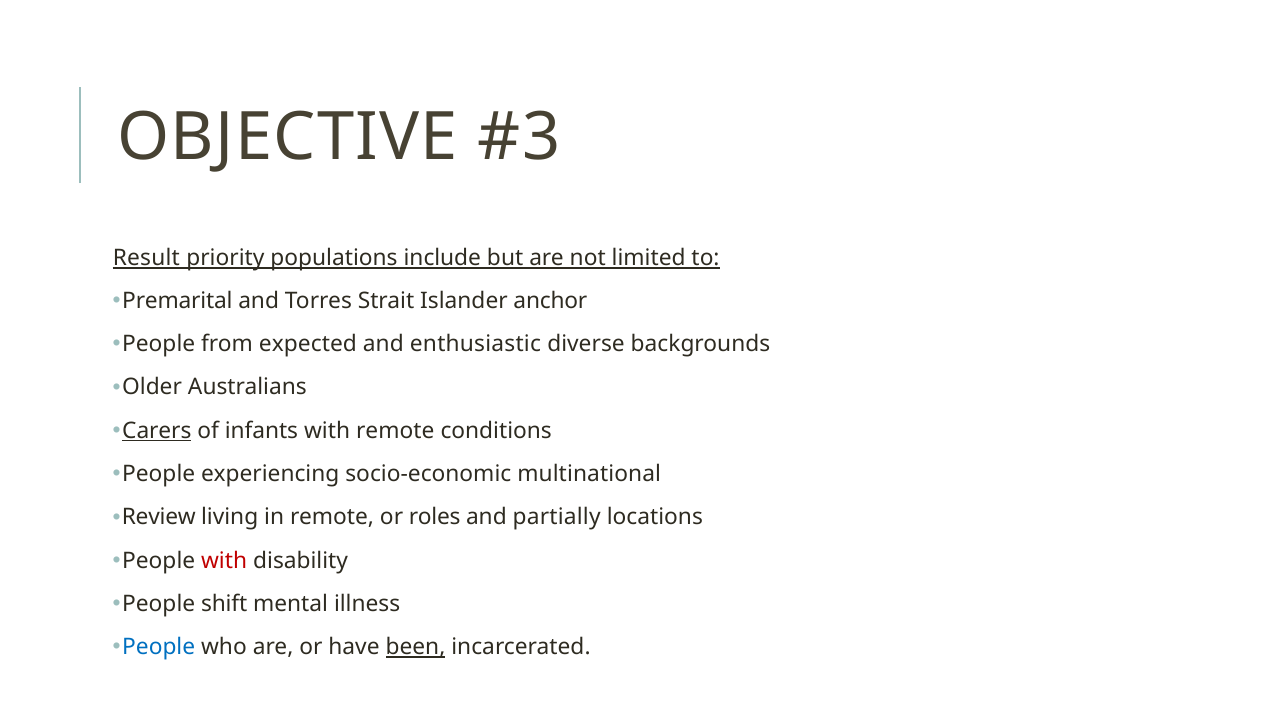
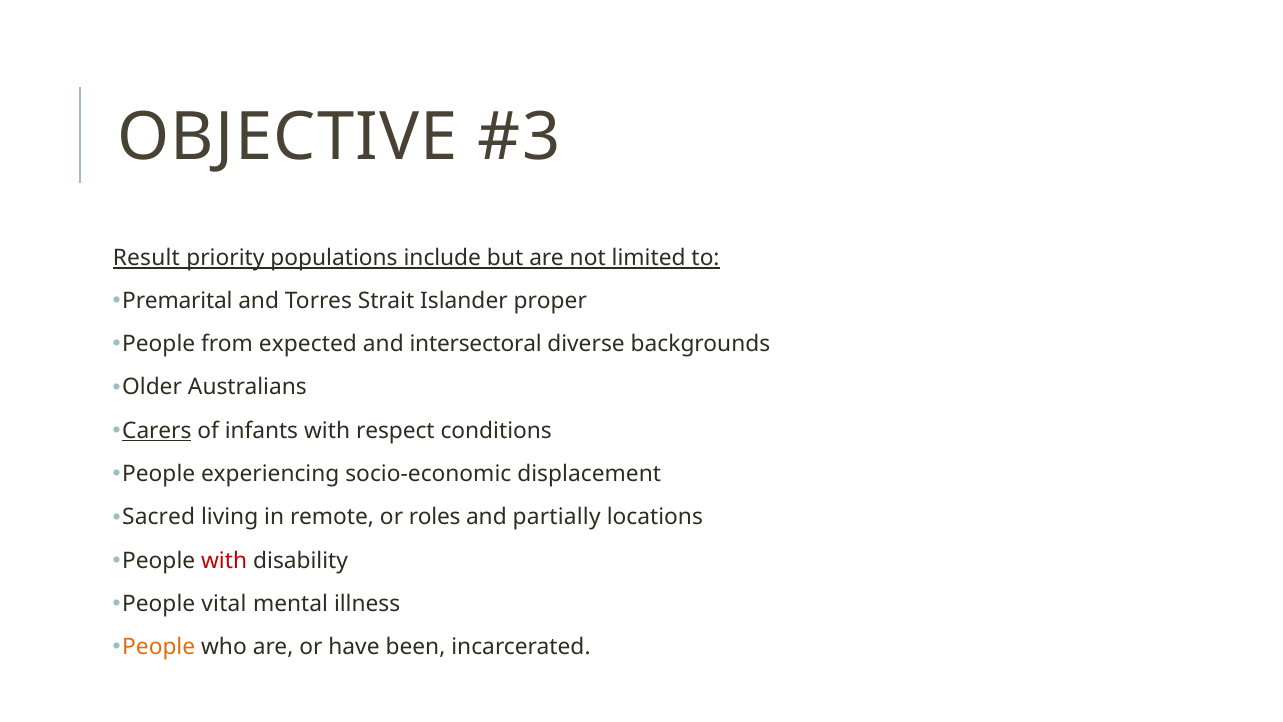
anchor: anchor -> proper (550, 301)
enthusiastic: enthusiastic -> intersectoral (476, 344)
with remote: remote -> respect (395, 431)
multinational: multinational -> displacement (589, 474)
Review: Review -> Sacred (159, 517)
shift: shift -> vital (224, 604)
People colour: blue -> orange (159, 647)
been underline: present -> none (415, 647)
